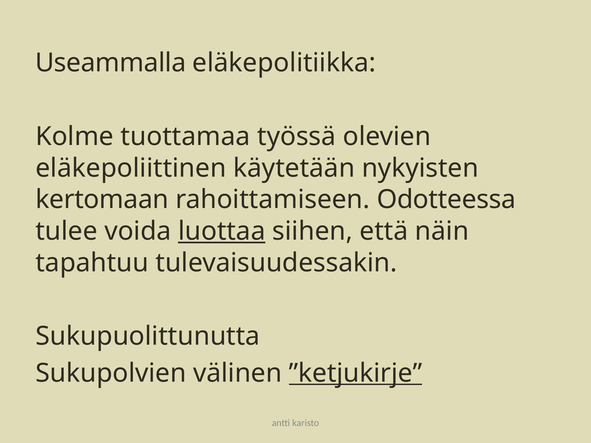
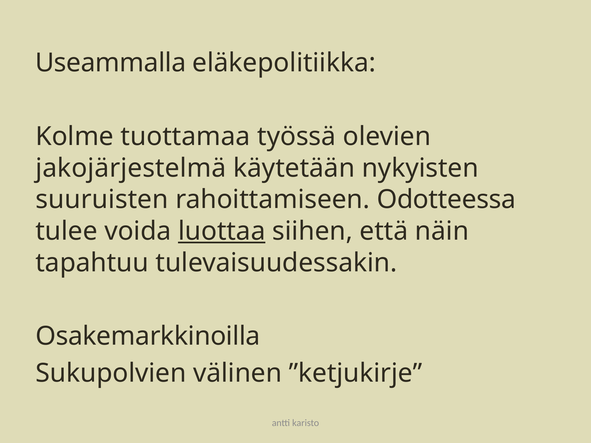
eläkepoliittinen: eläkepoliittinen -> jakojärjestelmä (131, 168)
kertomaan: kertomaan -> suuruisten (102, 200)
Sukupuolittunutta: Sukupuolittunutta -> Osakemarkkinoilla (148, 336)
”ketjukirje underline: present -> none (355, 373)
